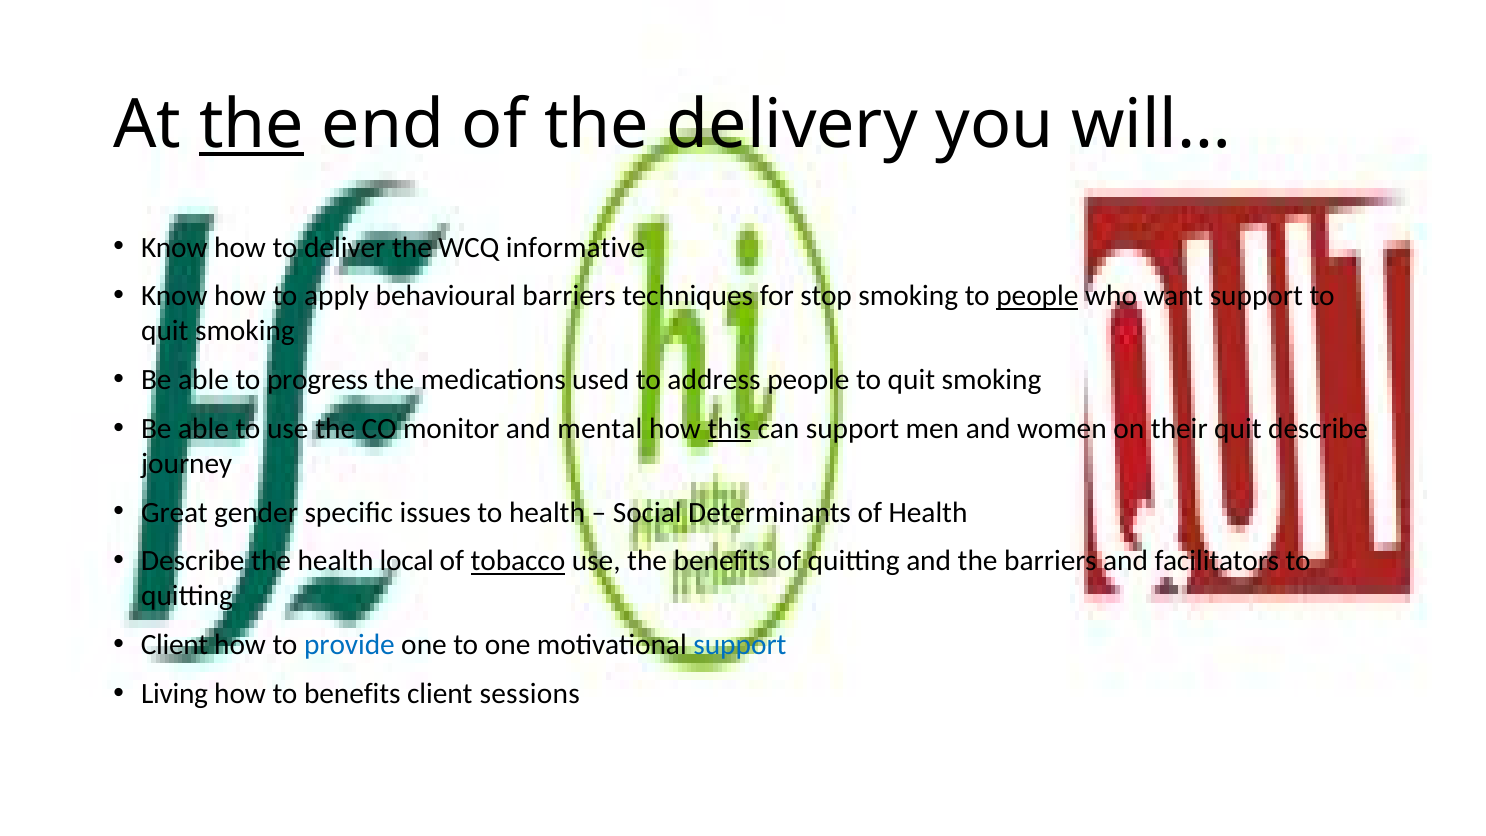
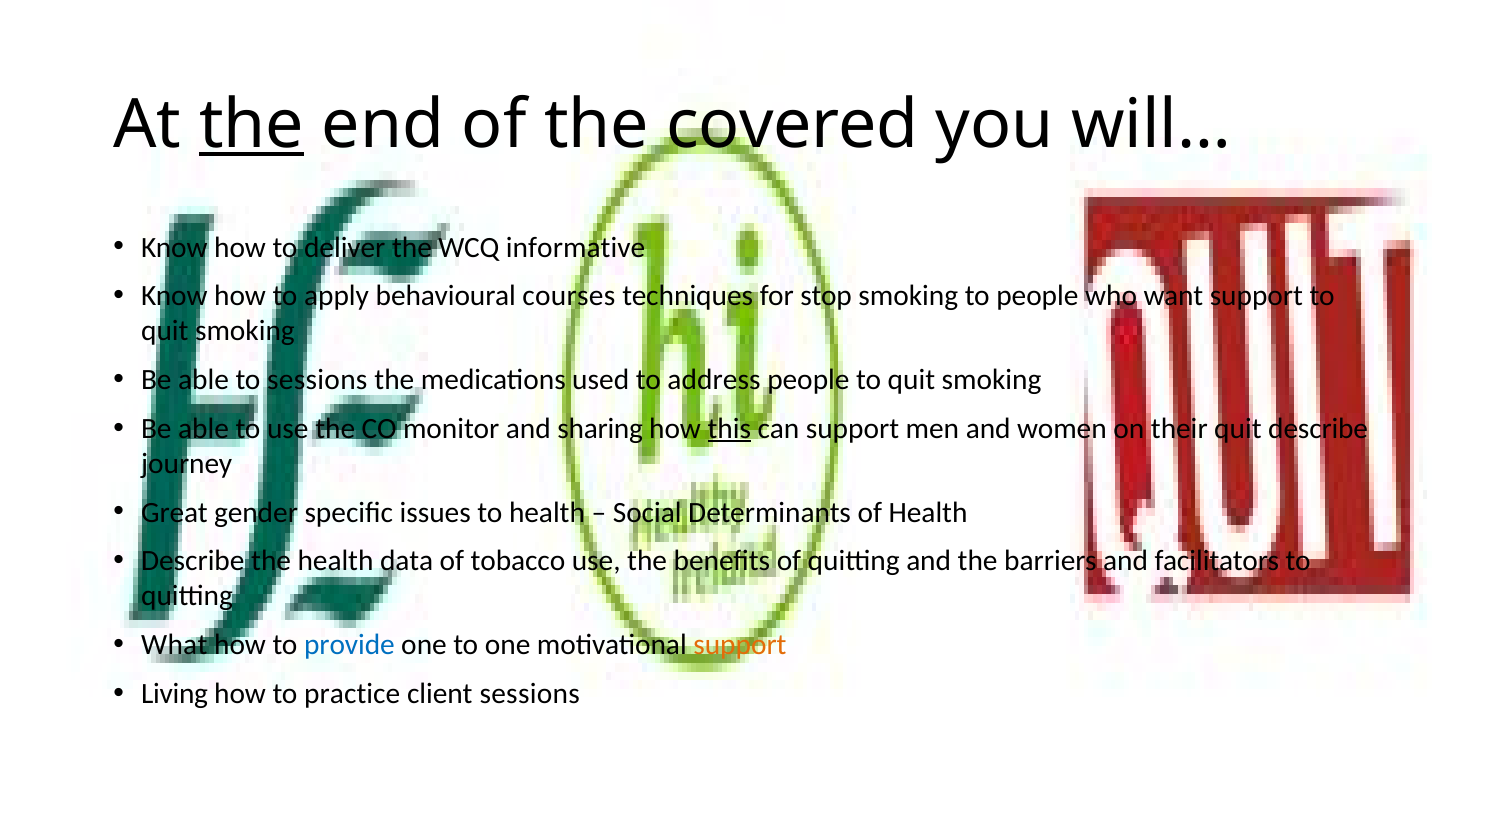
delivery: delivery -> covered (793, 125)
behavioural barriers: barriers -> courses (569, 296)
people underline: present -> none (1037, 296)
to progress: progress -> sessions (317, 380)
mental: mental -> sharing (600, 429)
local: local -> data (407, 561)
tobacco underline: present -> none (518, 561)
Client: Client -> What (174, 645)
support colour: blue -> orange (740, 645)
to benefits: benefits -> practice (352, 694)
